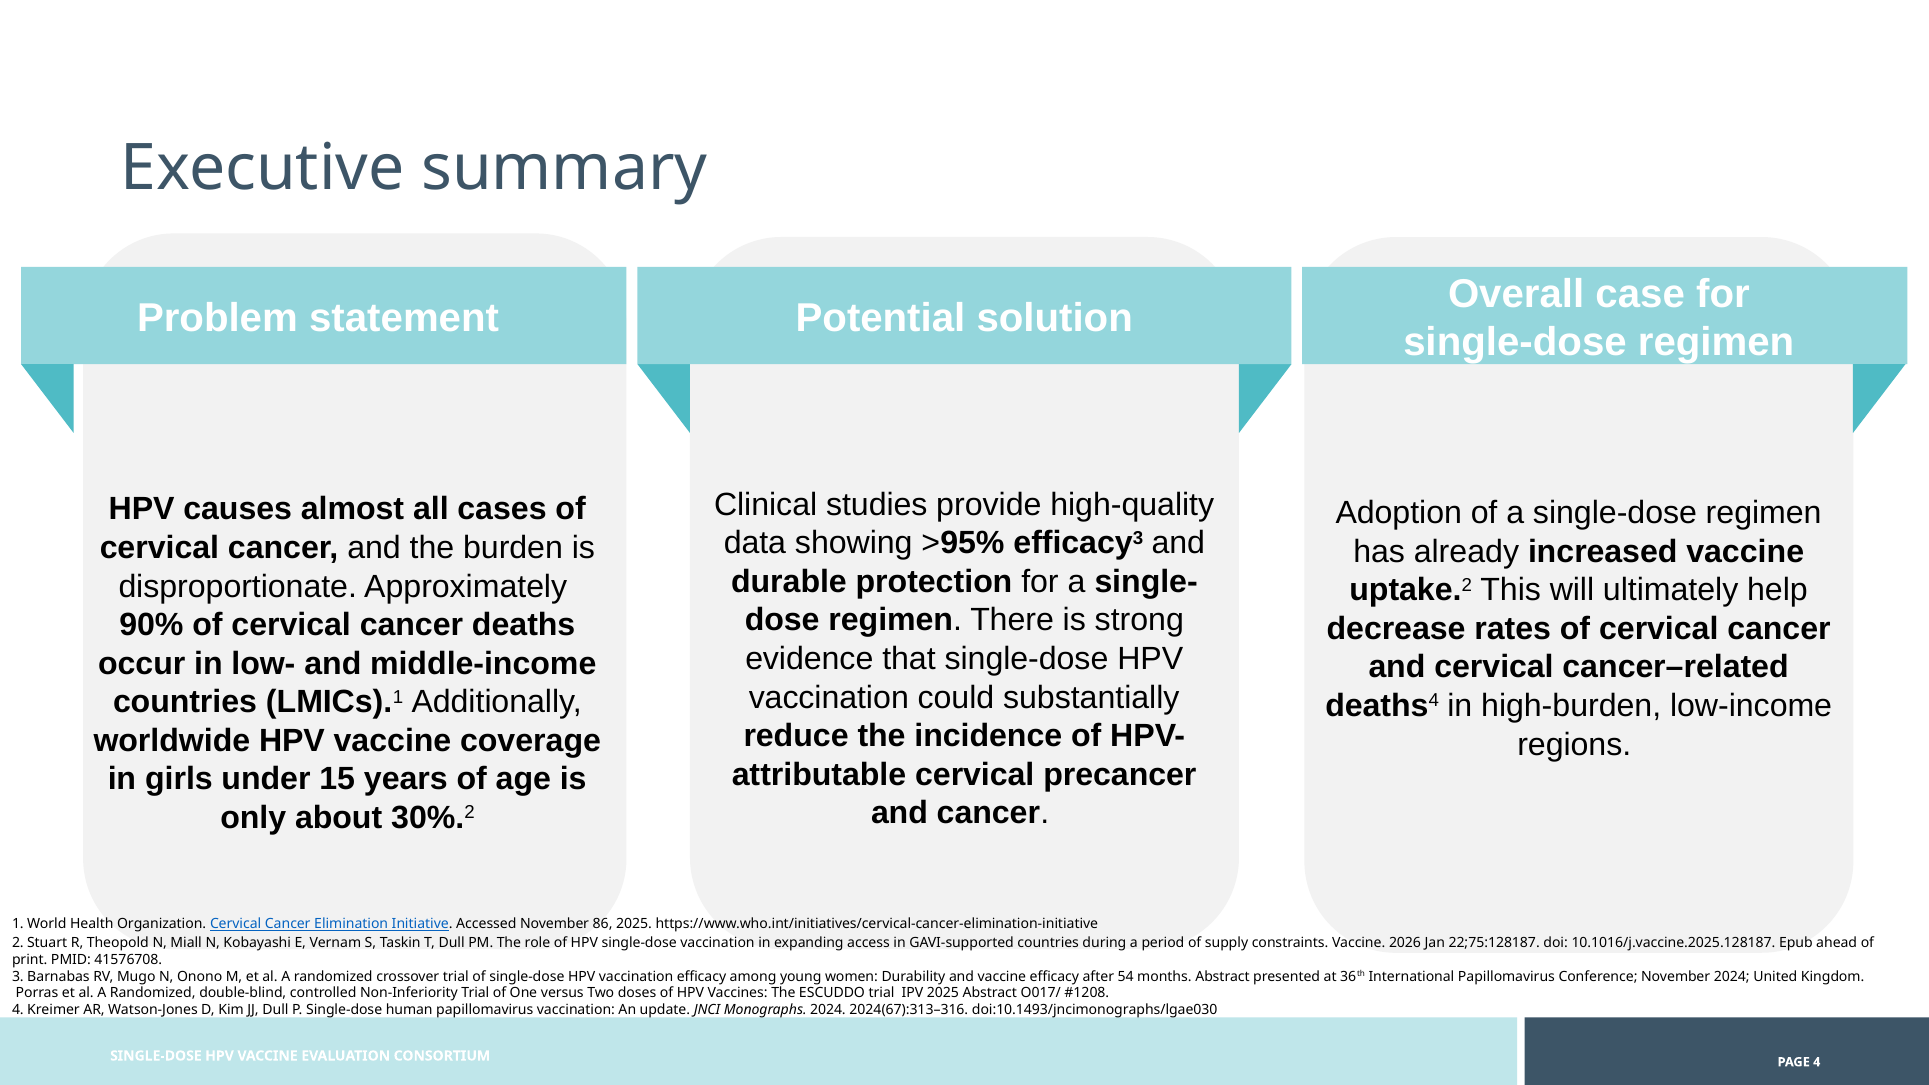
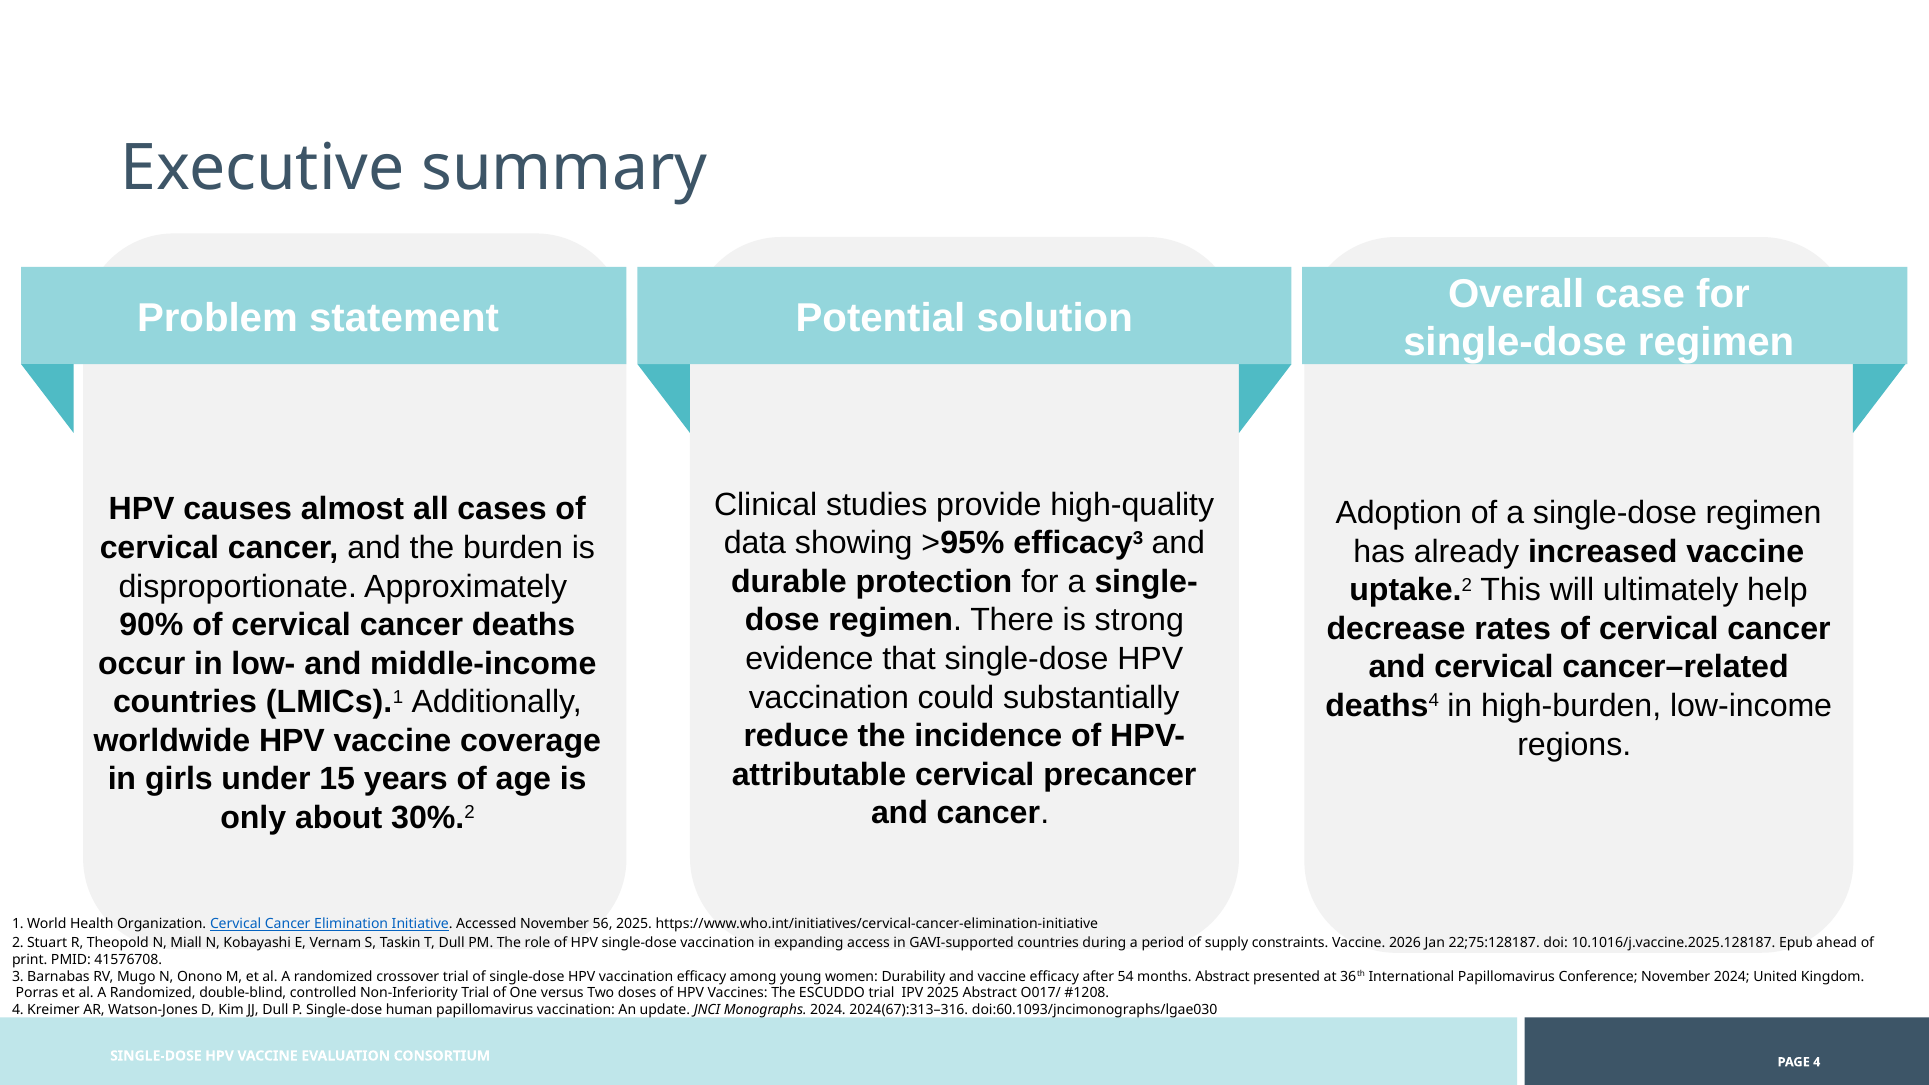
86: 86 -> 56 (603, 924)
doi:10.1493/jncimonographs/lgae030: doi:10.1493/jncimonographs/lgae030 -> doi:60.1093/jncimonographs/lgae030 (1095, 1010)
